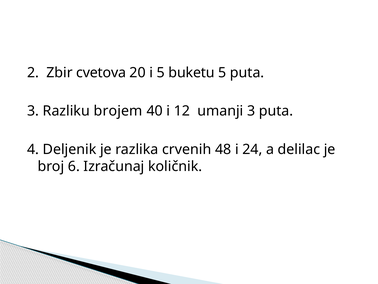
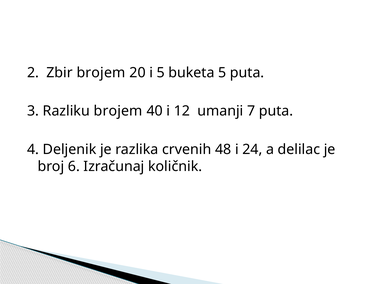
Zbir cvetova: cvetova -> brojem (101, 73)
buketu: buketu -> buketa (191, 73)
umanji 3: 3 -> 7 (251, 111)
